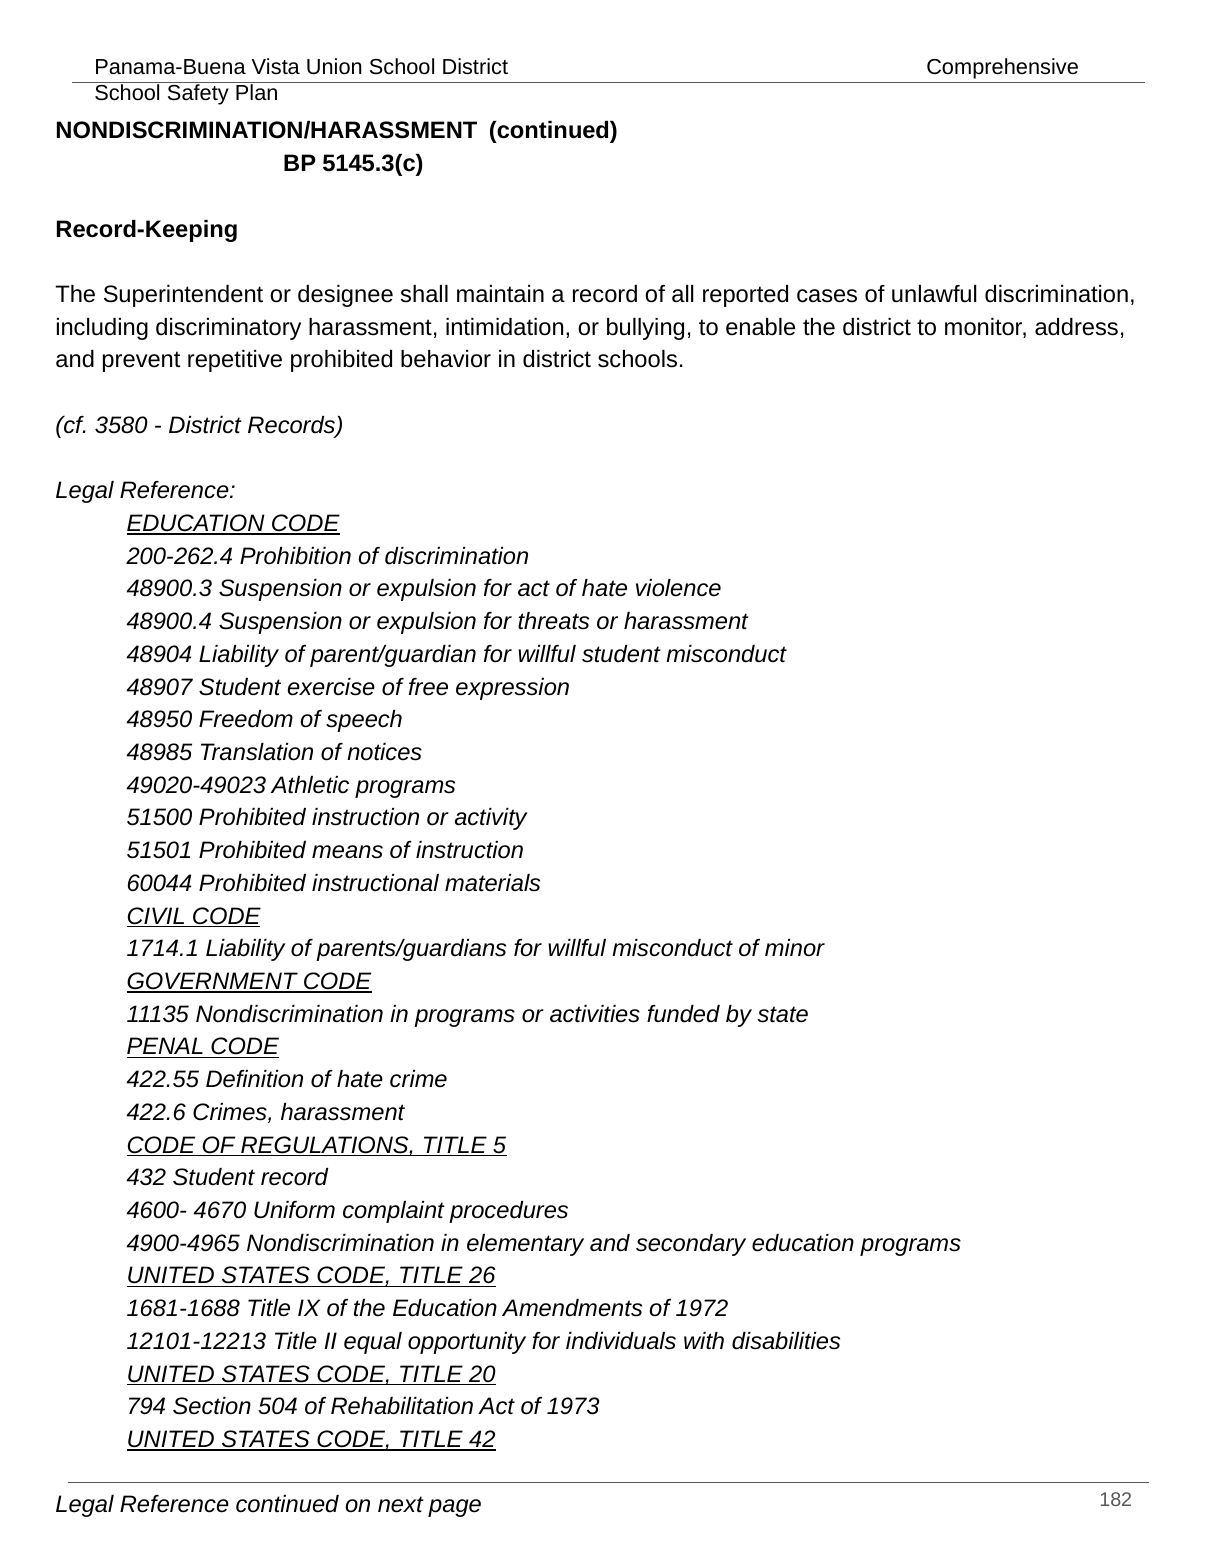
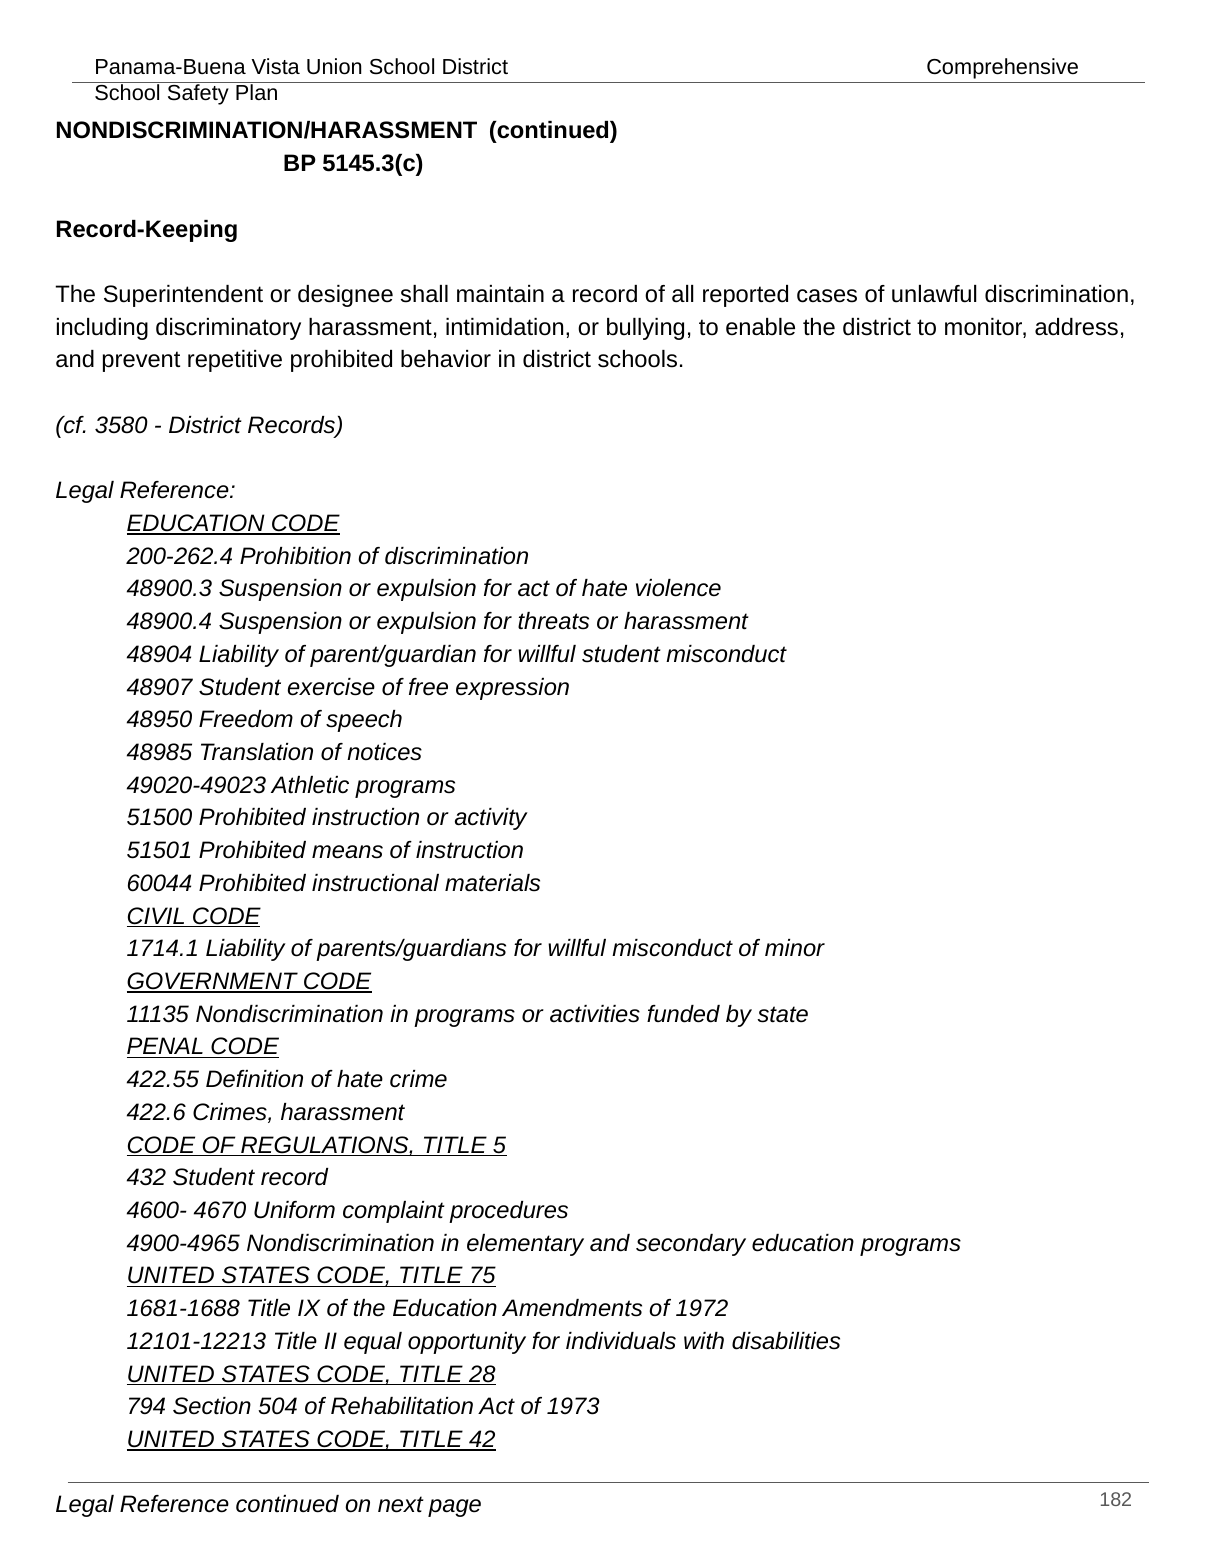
26: 26 -> 75 (482, 1277)
20: 20 -> 28 (482, 1375)
